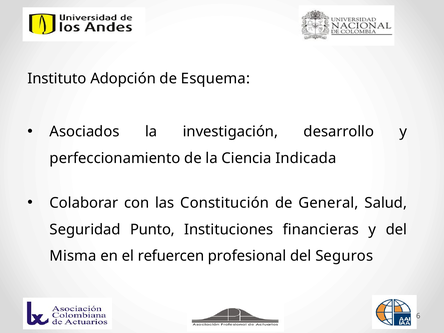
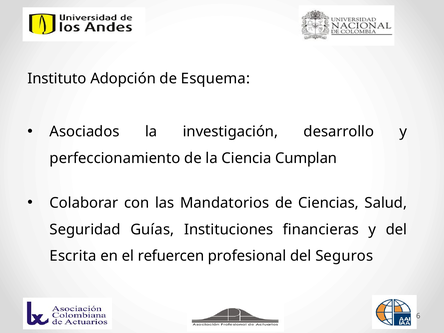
Indicada: Indicada -> Cumplan (306, 158)
Constitución: Constitución -> Mandatorios (225, 203)
General: General -> Ciencias (329, 203)
Punto: Punto -> Guías (152, 229)
Misma: Misma -> Escrita (73, 256)
